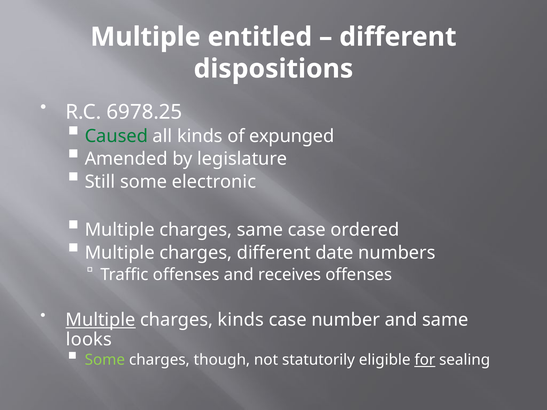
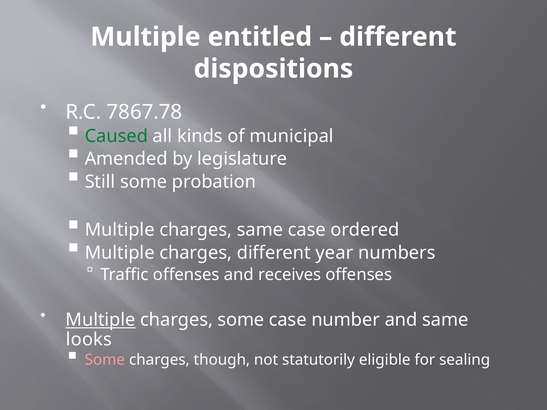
6978.25: 6978.25 -> 7867.78 (144, 112)
expunged: expunged -> municipal (292, 136)
electronic: electronic -> probation (214, 182)
date: date -> year (334, 253)
charges kinds: kinds -> some (241, 320)
Some colour: light green -> pink (105, 360)
for underline: present -> none (425, 360)
